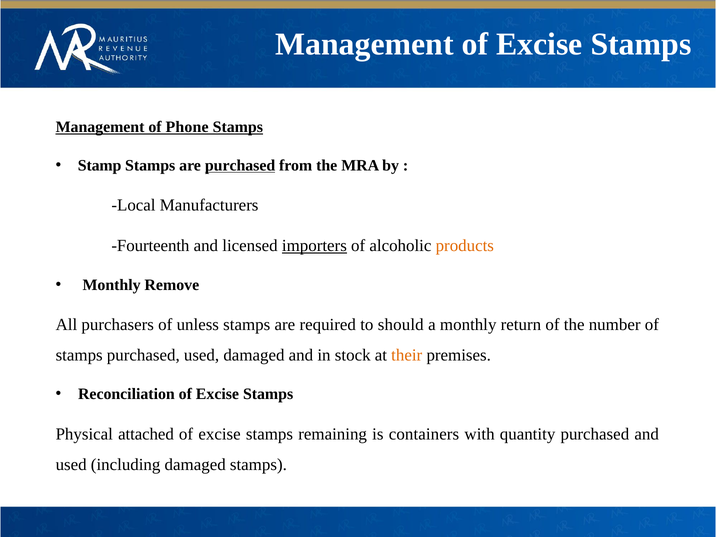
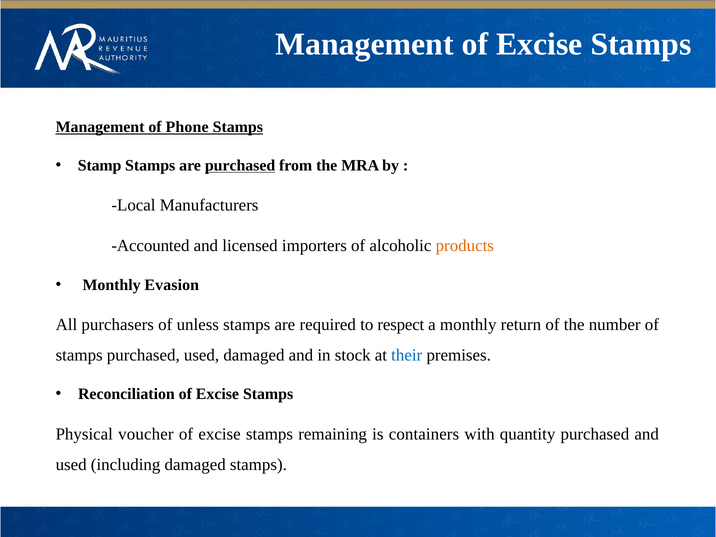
Fourteenth: Fourteenth -> Accounted (150, 246)
importers underline: present -> none (314, 246)
Remove: Remove -> Evasion (172, 285)
should: should -> respect (401, 325)
their colour: orange -> blue (407, 355)
attached: attached -> voucher (146, 434)
